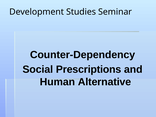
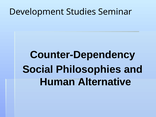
Prescriptions: Prescriptions -> Philosophies (89, 69)
